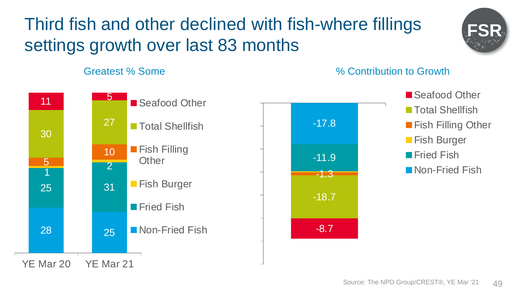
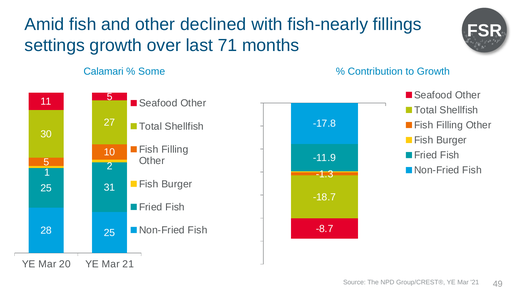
Third: Third -> Amid (45, 24)
fish-where: fish-where -> fish-nearly (328, 24)
83: 83 -> 71 (227, 45)
Greatest: Greatest -> Calamari (104, 71)
